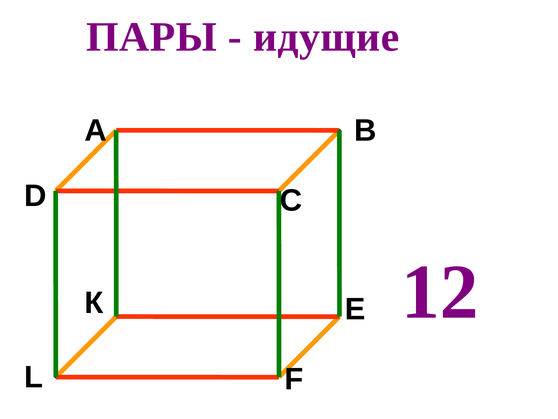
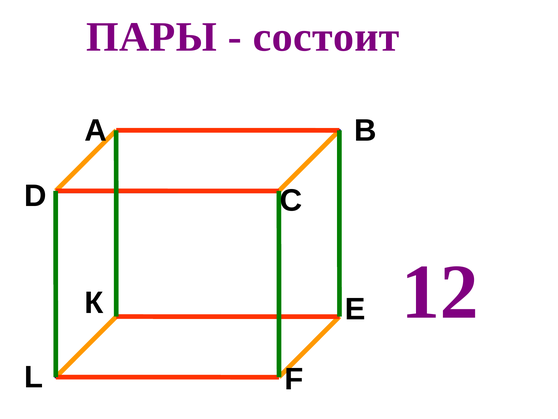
идущие: идущие -> состоит (326, 37)
